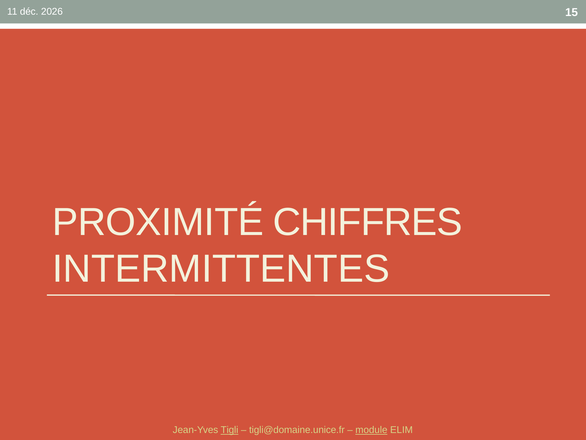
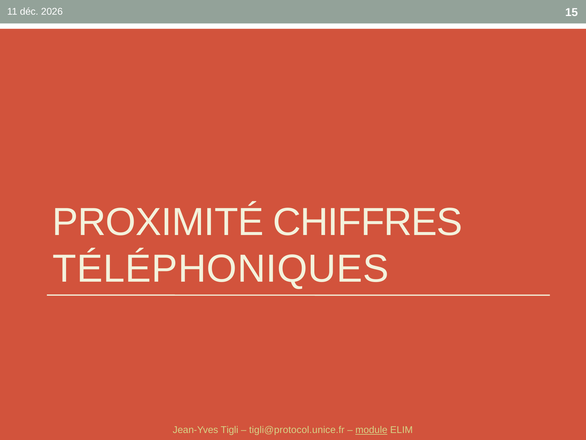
INTERMITTENTES: INTERMITTENTES -> TÉLÉPHONIQUES (221, 269)
Tigli underline: present -> none (230, 430)
tigli@domaine.unice.fr: tigli@domaine.unice.fr -> tigli@protocol.unice.fr (297, 430)
